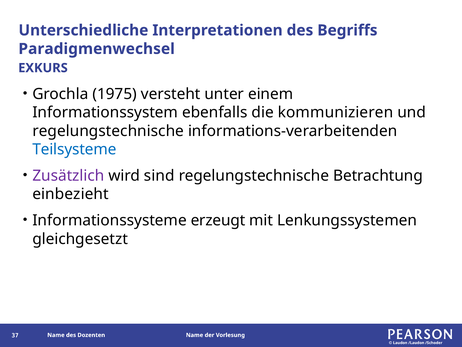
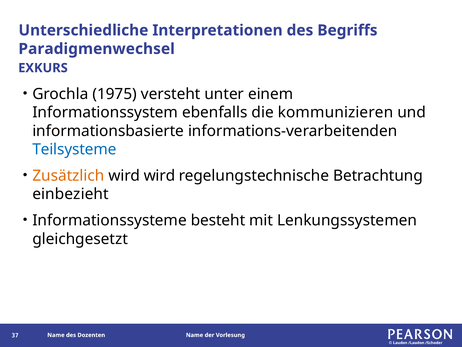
regelungstechnische: regelungstechnische -> informationsbasierte (108, 131)
Zusätzlich colour: purple -> orange (68, 175)
wird sind: sind -> wird (159, 175)
erzeugt: erzeugt -> besteht (218, 220)
